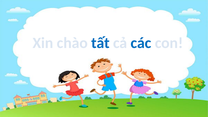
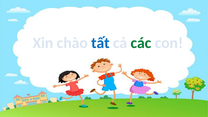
các colour: blue -> green (141, 43)
